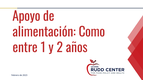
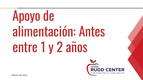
Como: Como -> Antes (92, 32)
